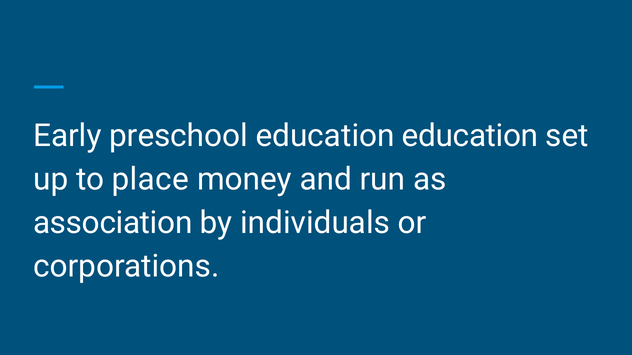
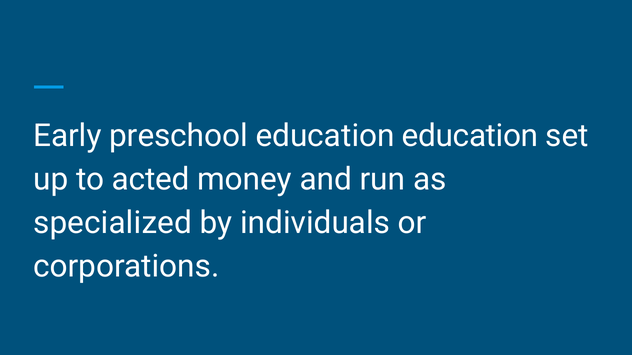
place: place -> acted (151, 180)
association: association -> specialized (113, 223)
